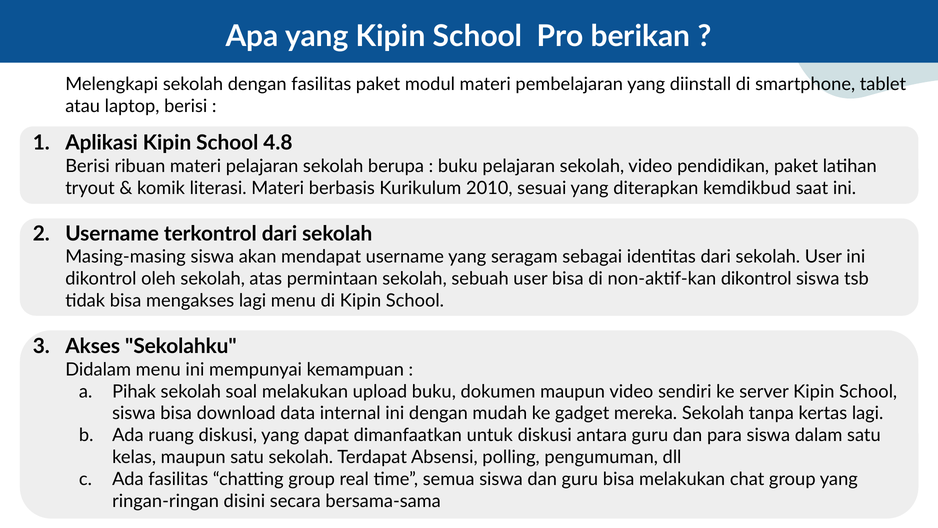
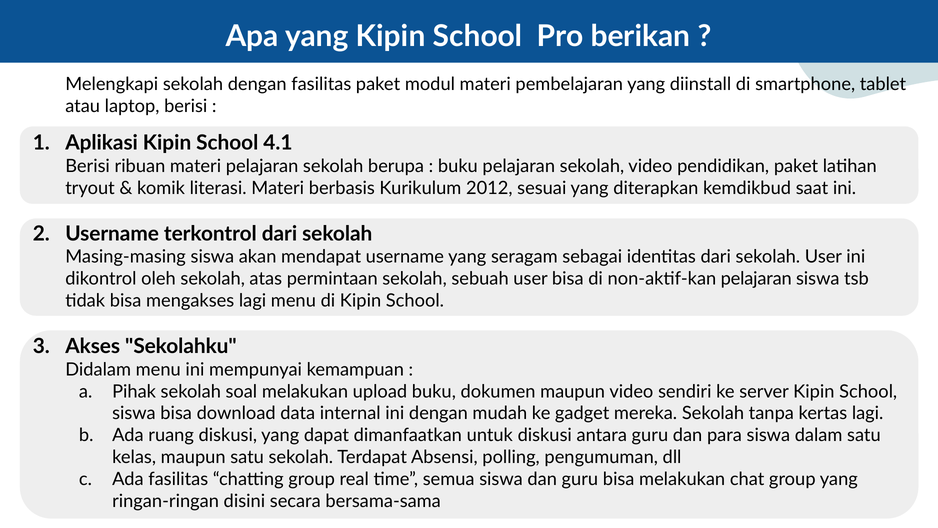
4.8: 4.8 -> 4.1 (278, 143)
2010: 2010 -> 2012 (489, 188)
non-aktif-kan dikontrol: dikontrol -> pelajaran (756, 279)
